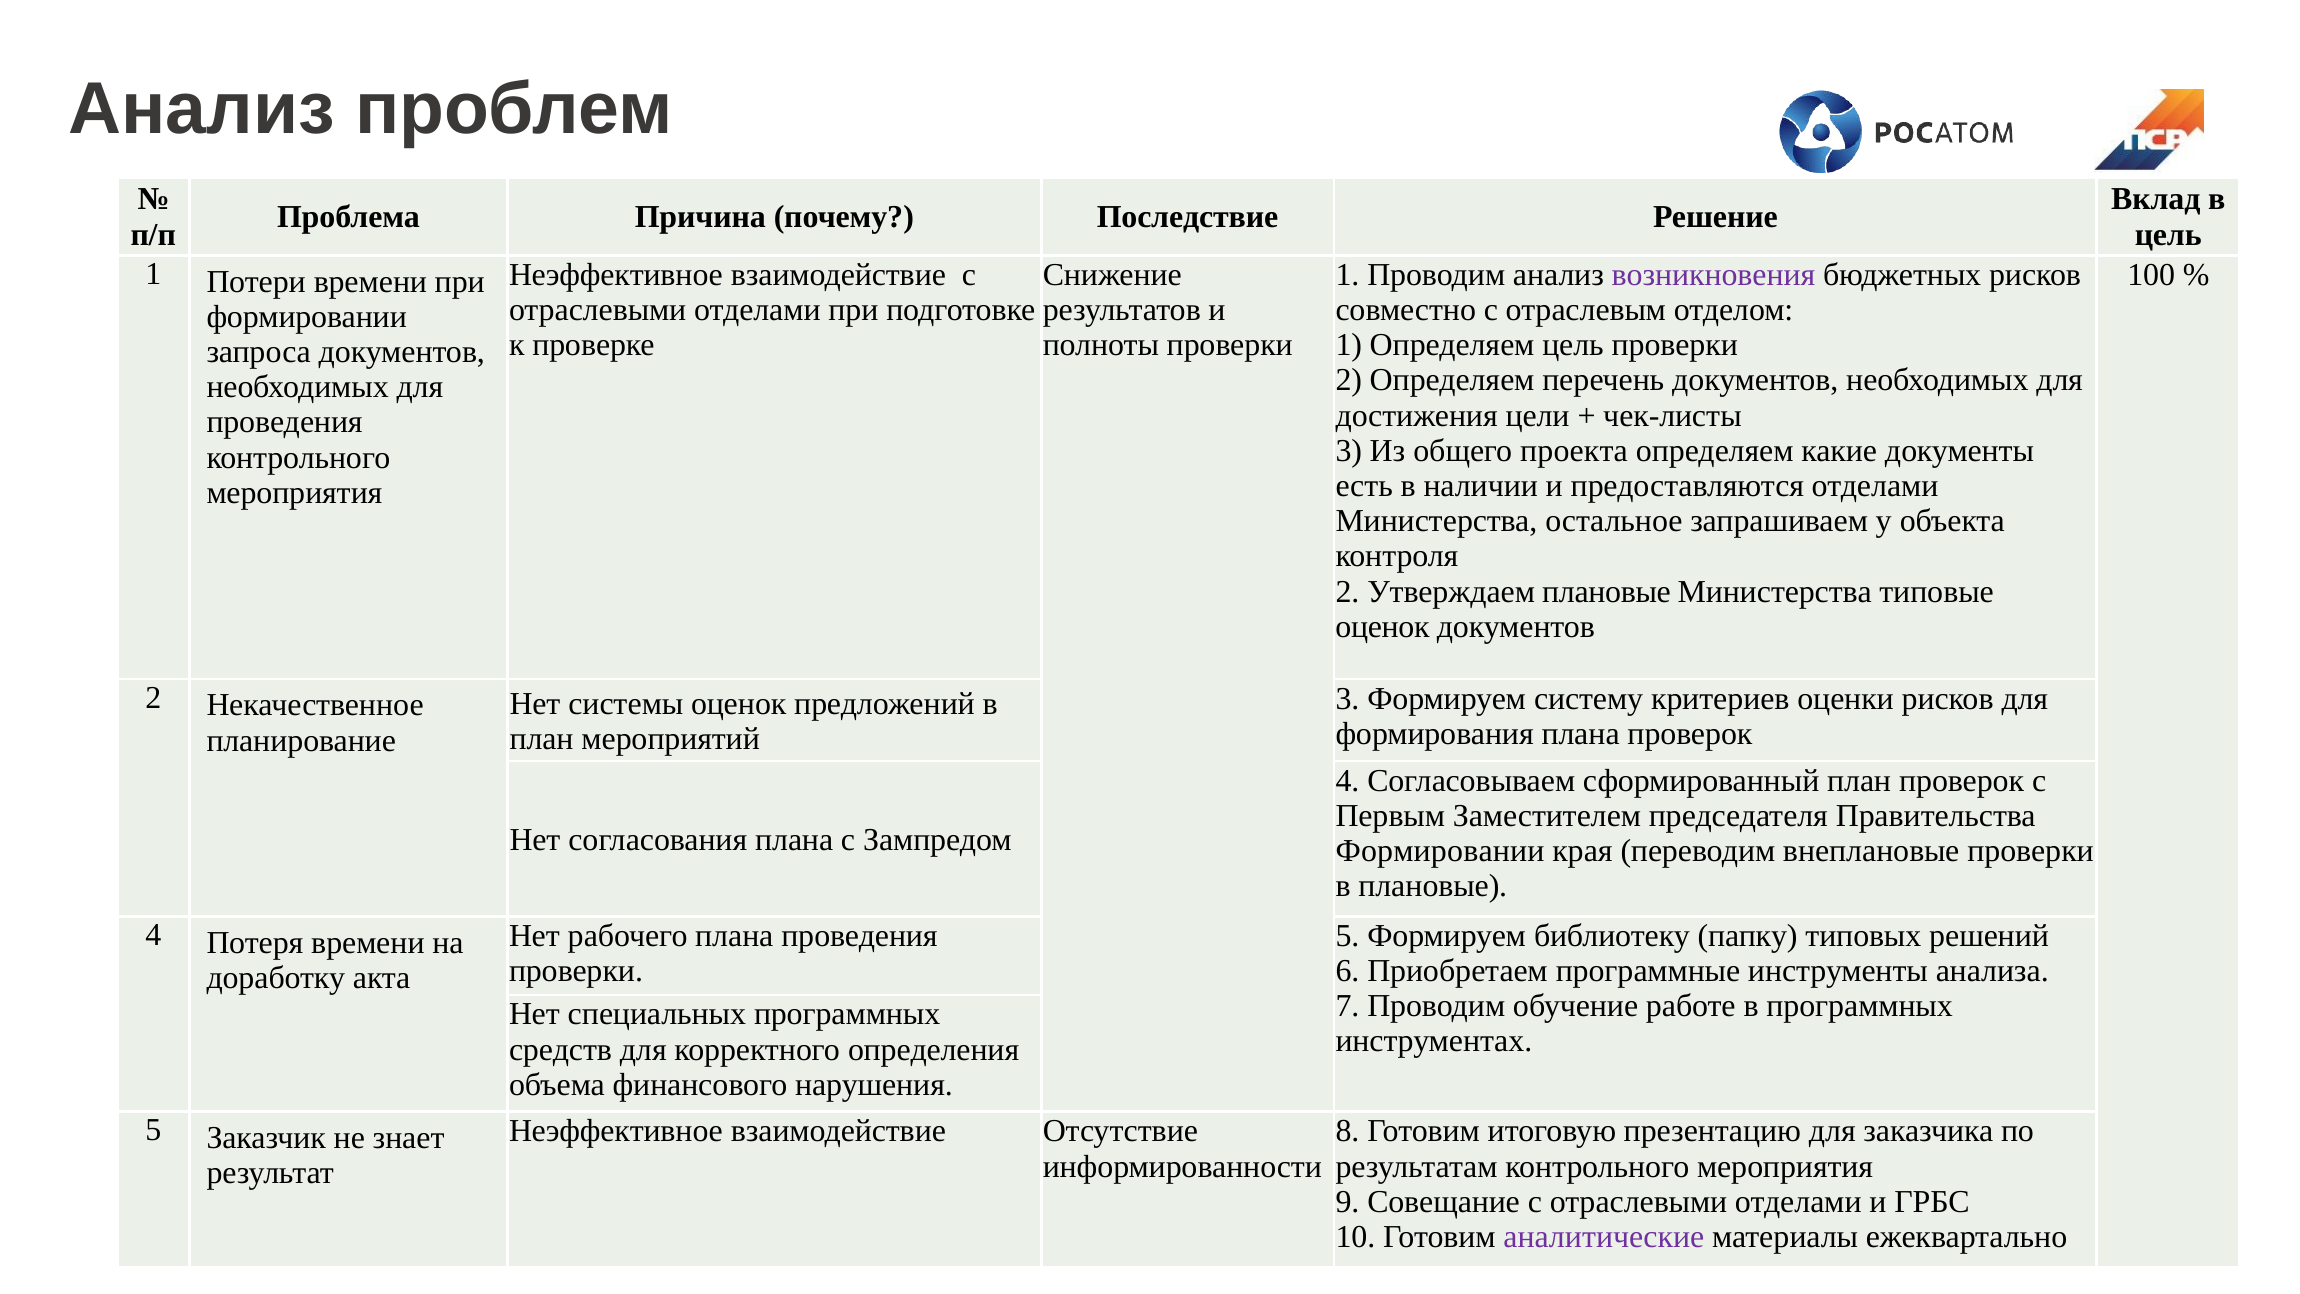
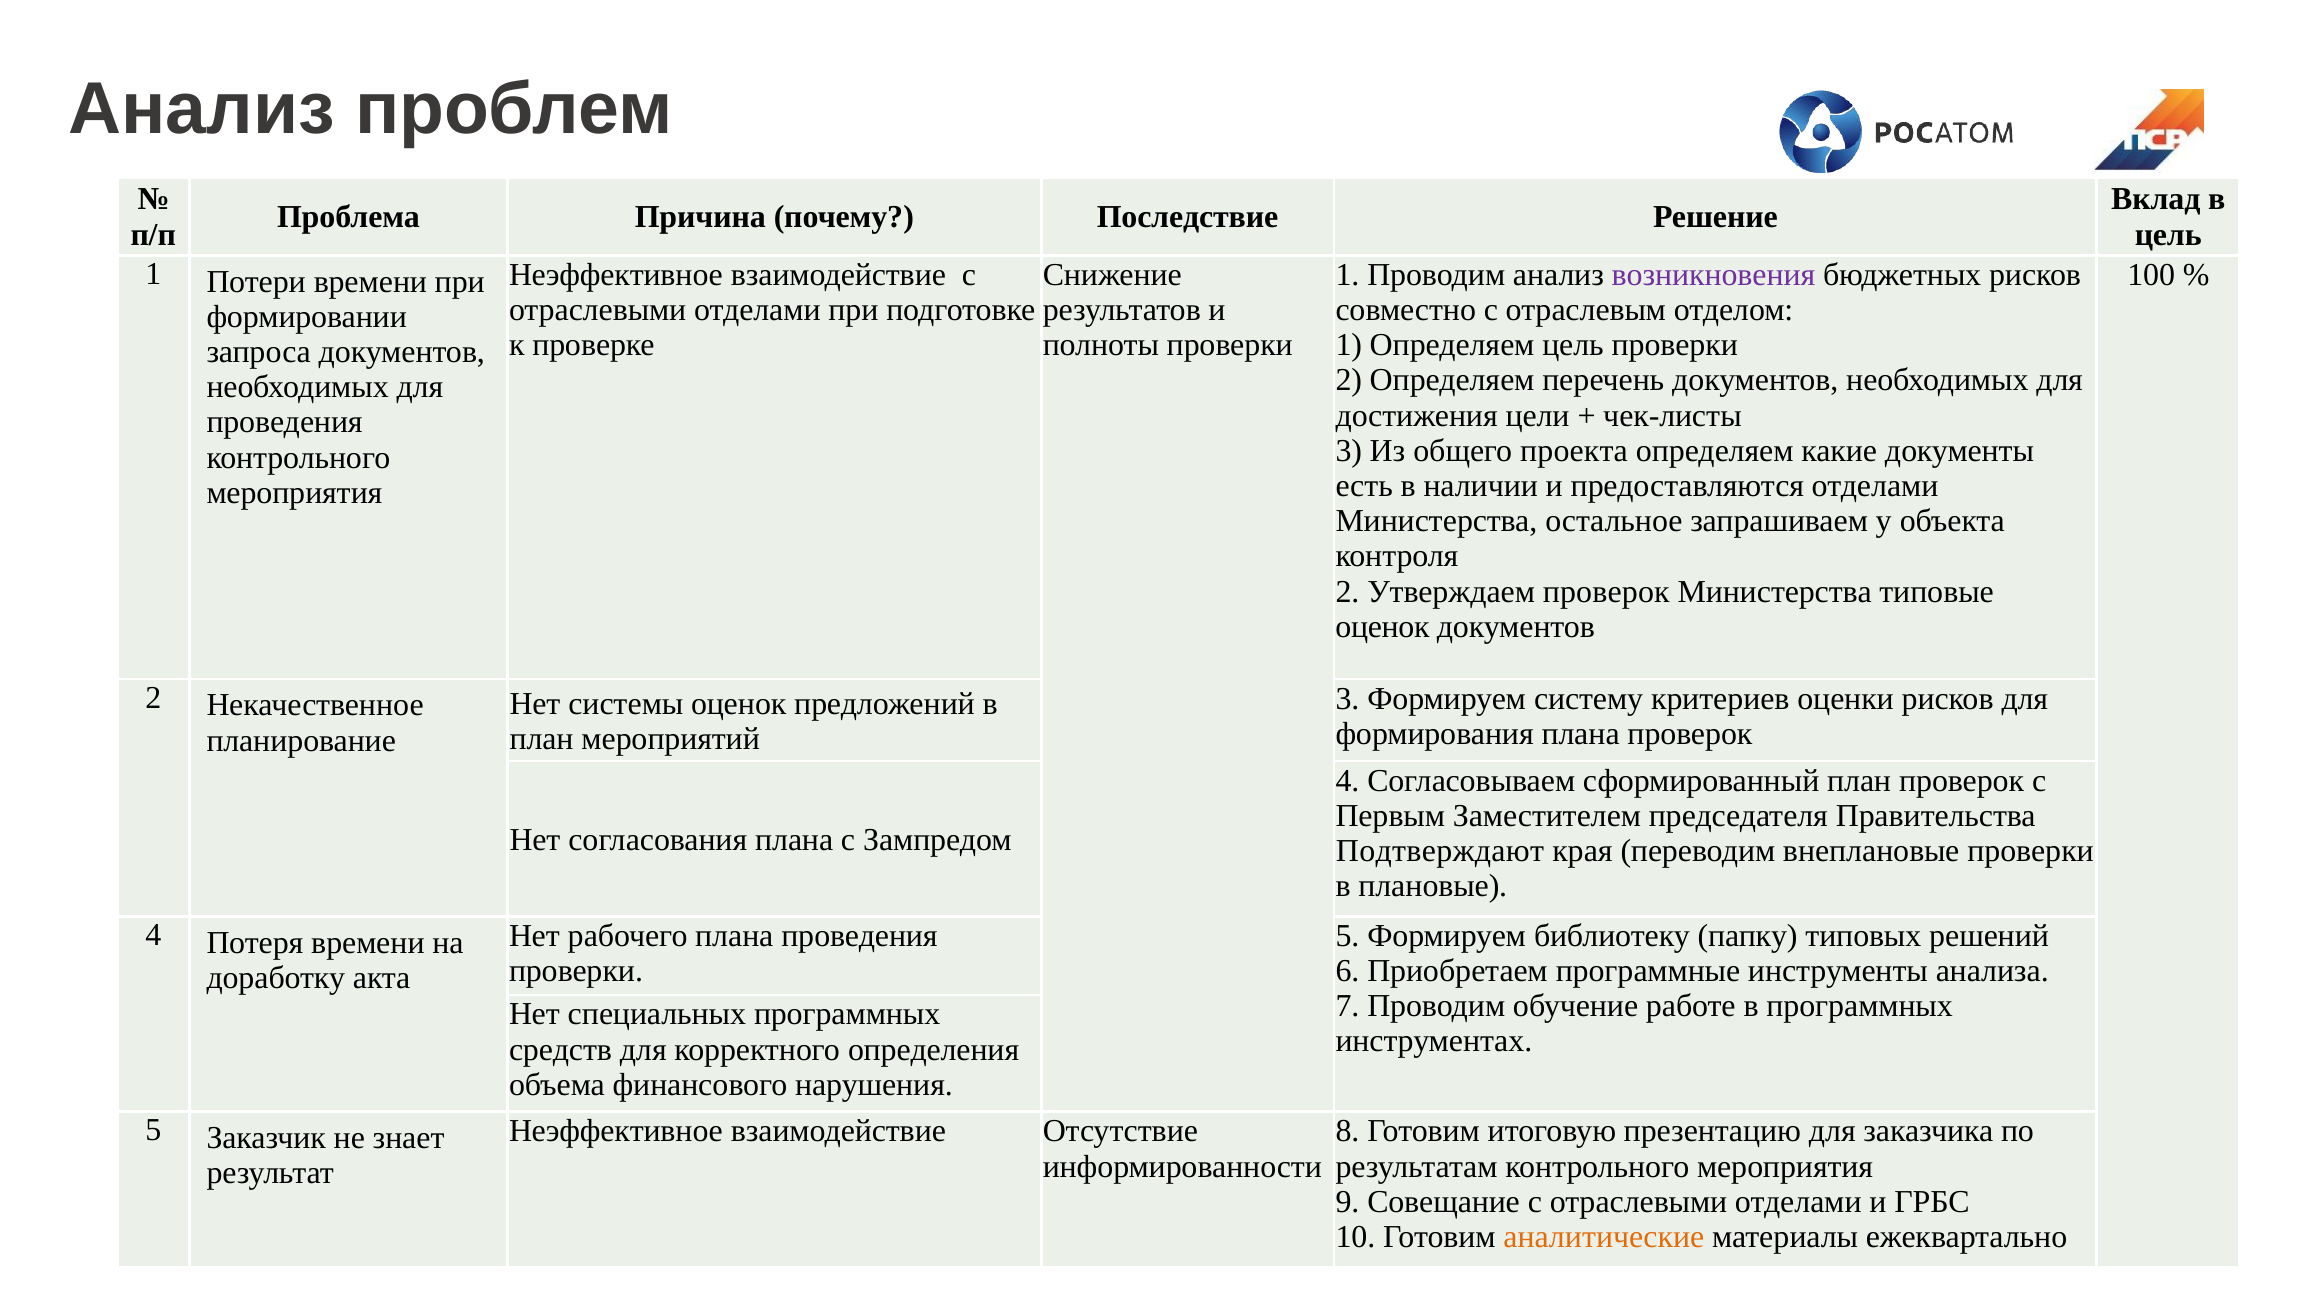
Утверждаем плановые: плановые -> проверок (1606, 591)
Формировании: Формировании -> Подтверждают (1440, 851)
аналитические colour: purple -> orange (1604, 1237)
